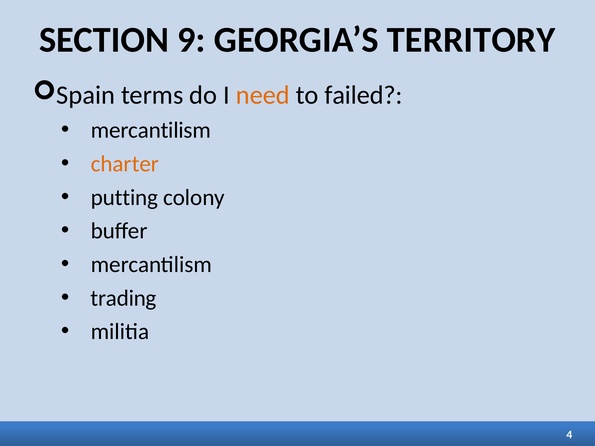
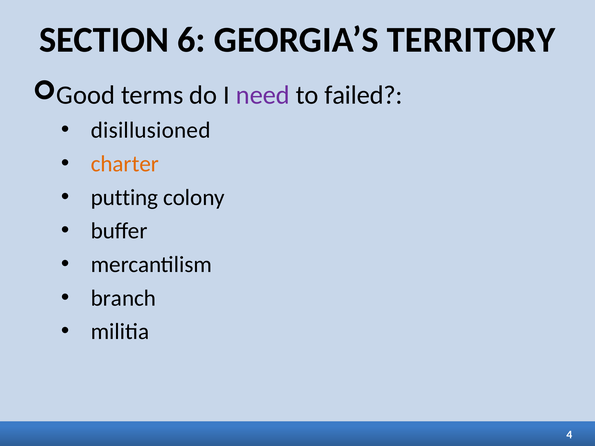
9: 9 -> 6 (191, 40)
Spain: Spain -> Good (86, 95)
need colour: orange -> purple (263, 95)
mercantilism: mercantilism -> disillusioned (151, 130)
trading: trading -> branch (123, 298)
